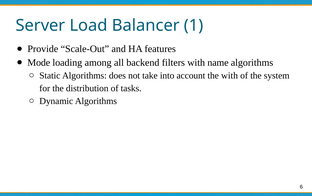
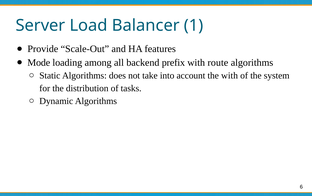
filters: filters -> prefix (173, 63)
name: name -> route (218, 63)
